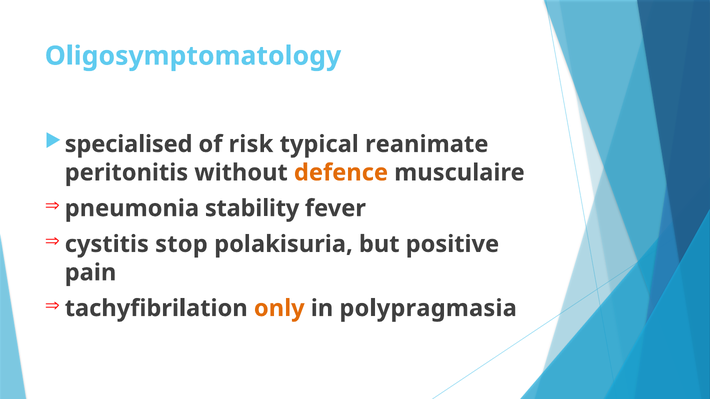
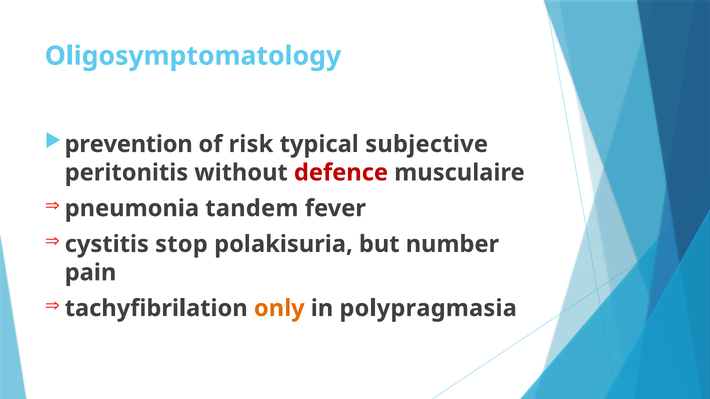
specialised: specialised -> prevention (129, 144)
reanimate: reanimate -> subjective (427, 144)
defence colour: orange -> red (341, 173)
stability: stability -> tandem (252, 209)
positive: positive -> number (452, 244)
